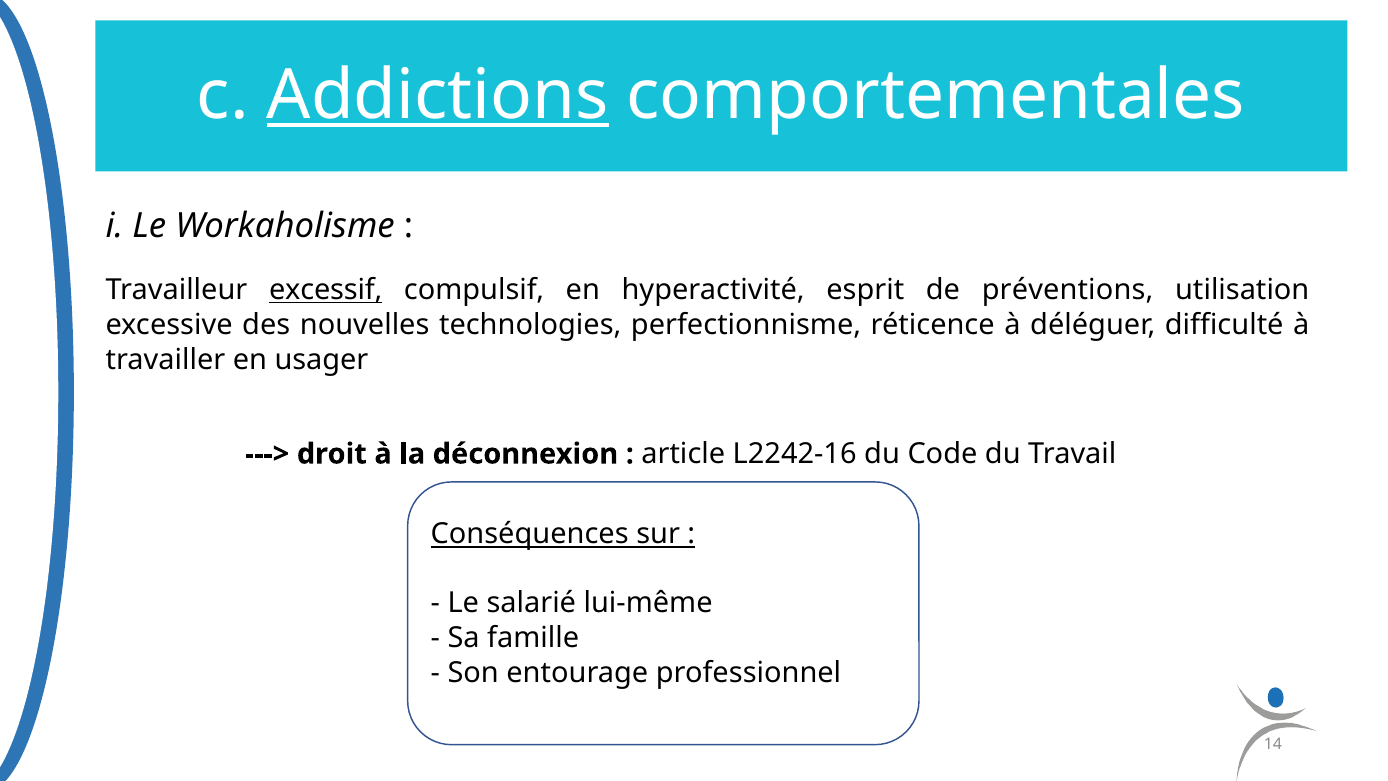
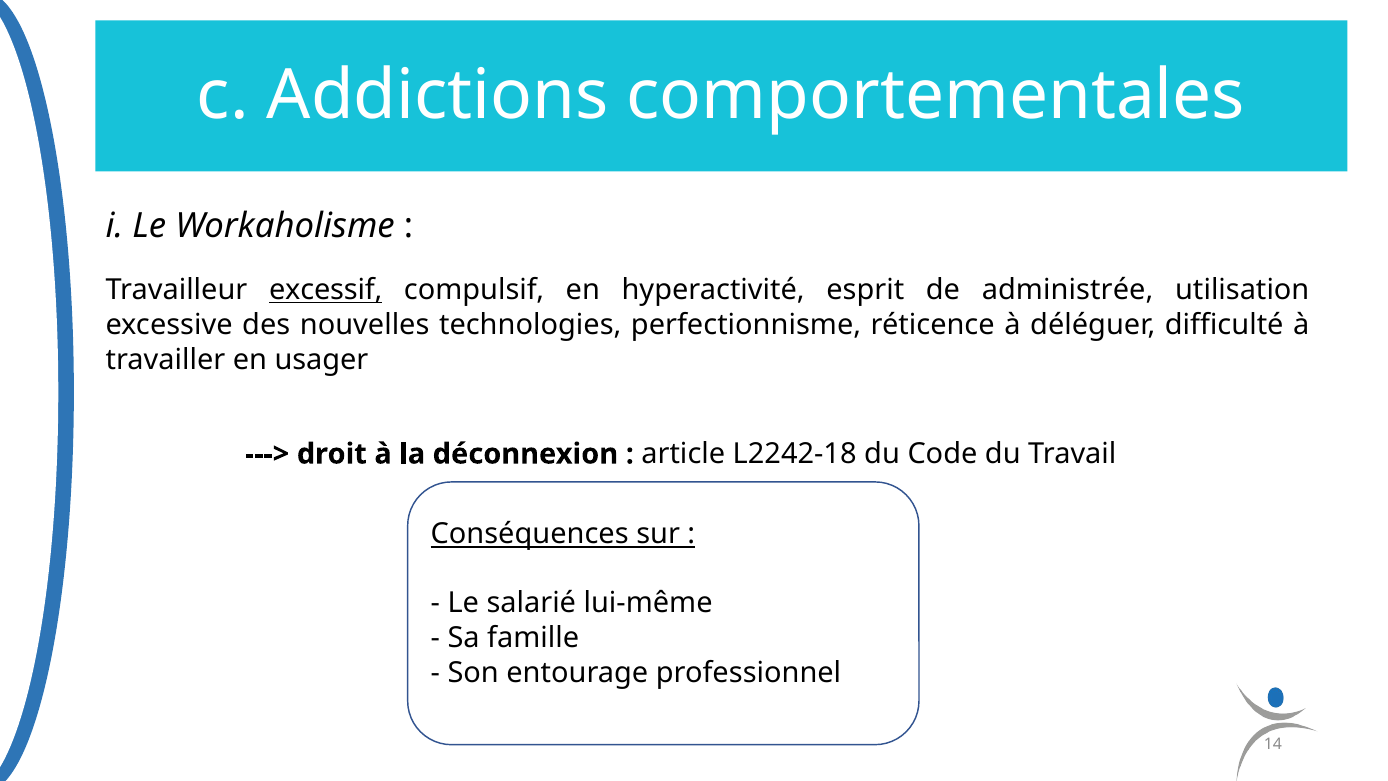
Addictions underline: present -> none (438, 95)
préventions: préventions -> administrée (1068, 290)
L2242-16: L2242-16 -> L2242-18 (795, 454)
